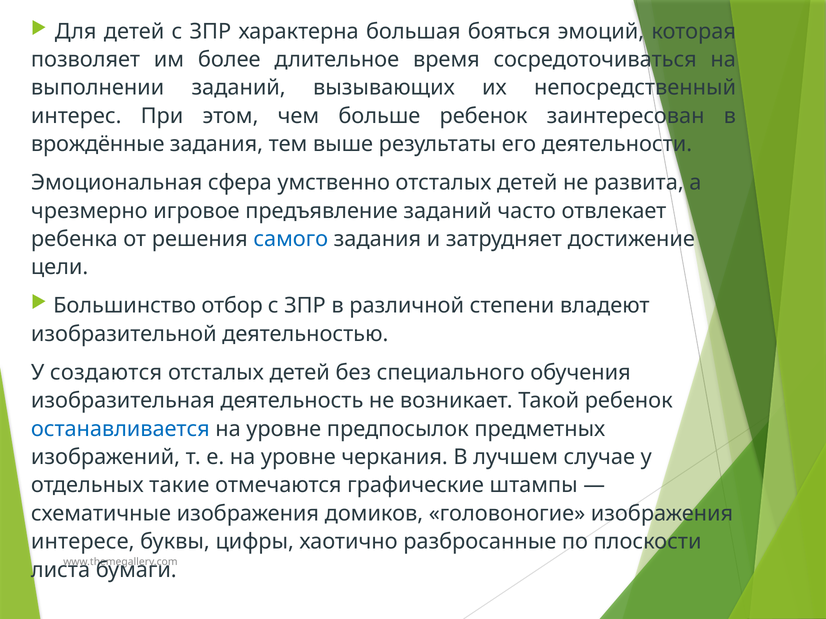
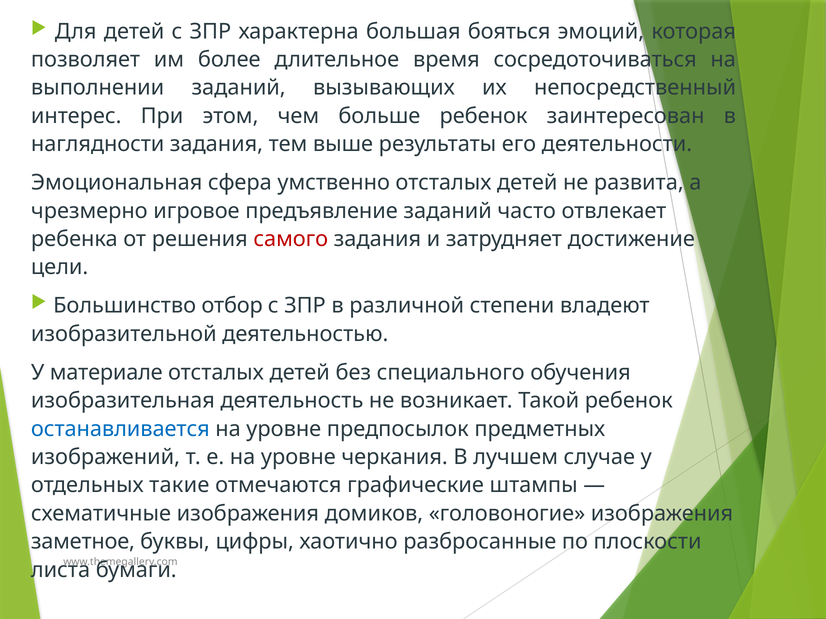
врождённые: врождённые -> наглядности (98, 144)
самого colour: blue -> red (291, 239)
создаются: создаются -> материале (106, 373)
интересе: интересе -> заметное (83, 542)
